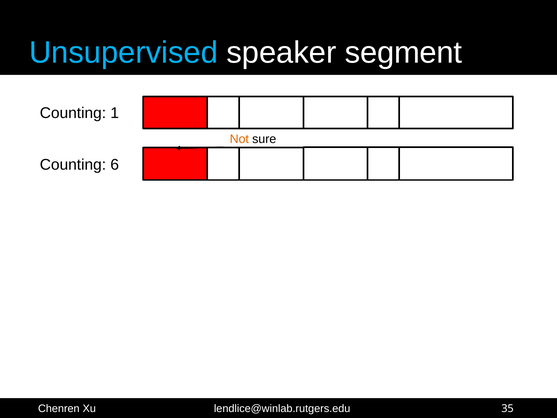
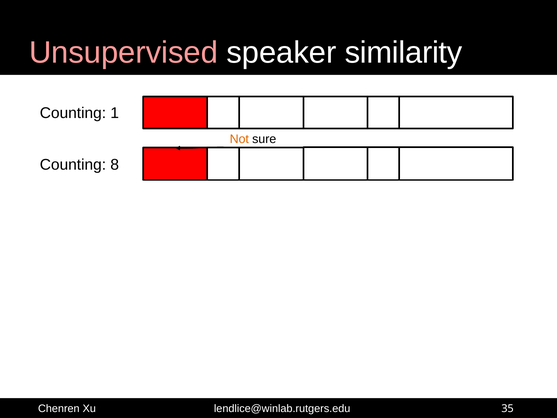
Unsupervised colour: light blue -> pink (123, 53)
segment: segment -> similarity (404, 53)
6: 6 -> 8 (115, 165)
